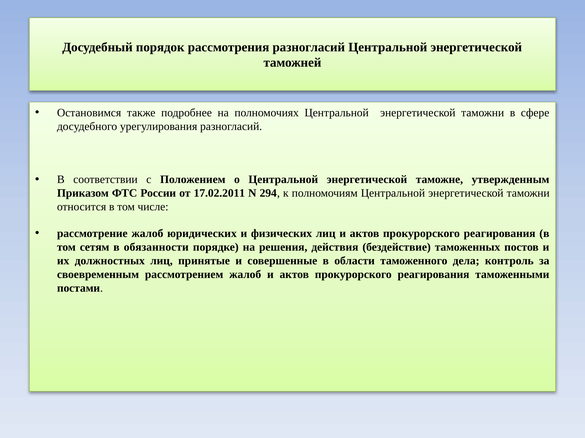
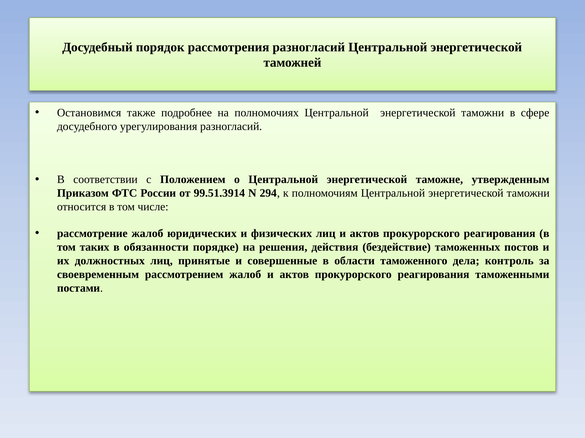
17.02.2011: 17.02.2011 -> 99.51.3914 (219, 194)
сетям: сетям -> таких (95, 247)
